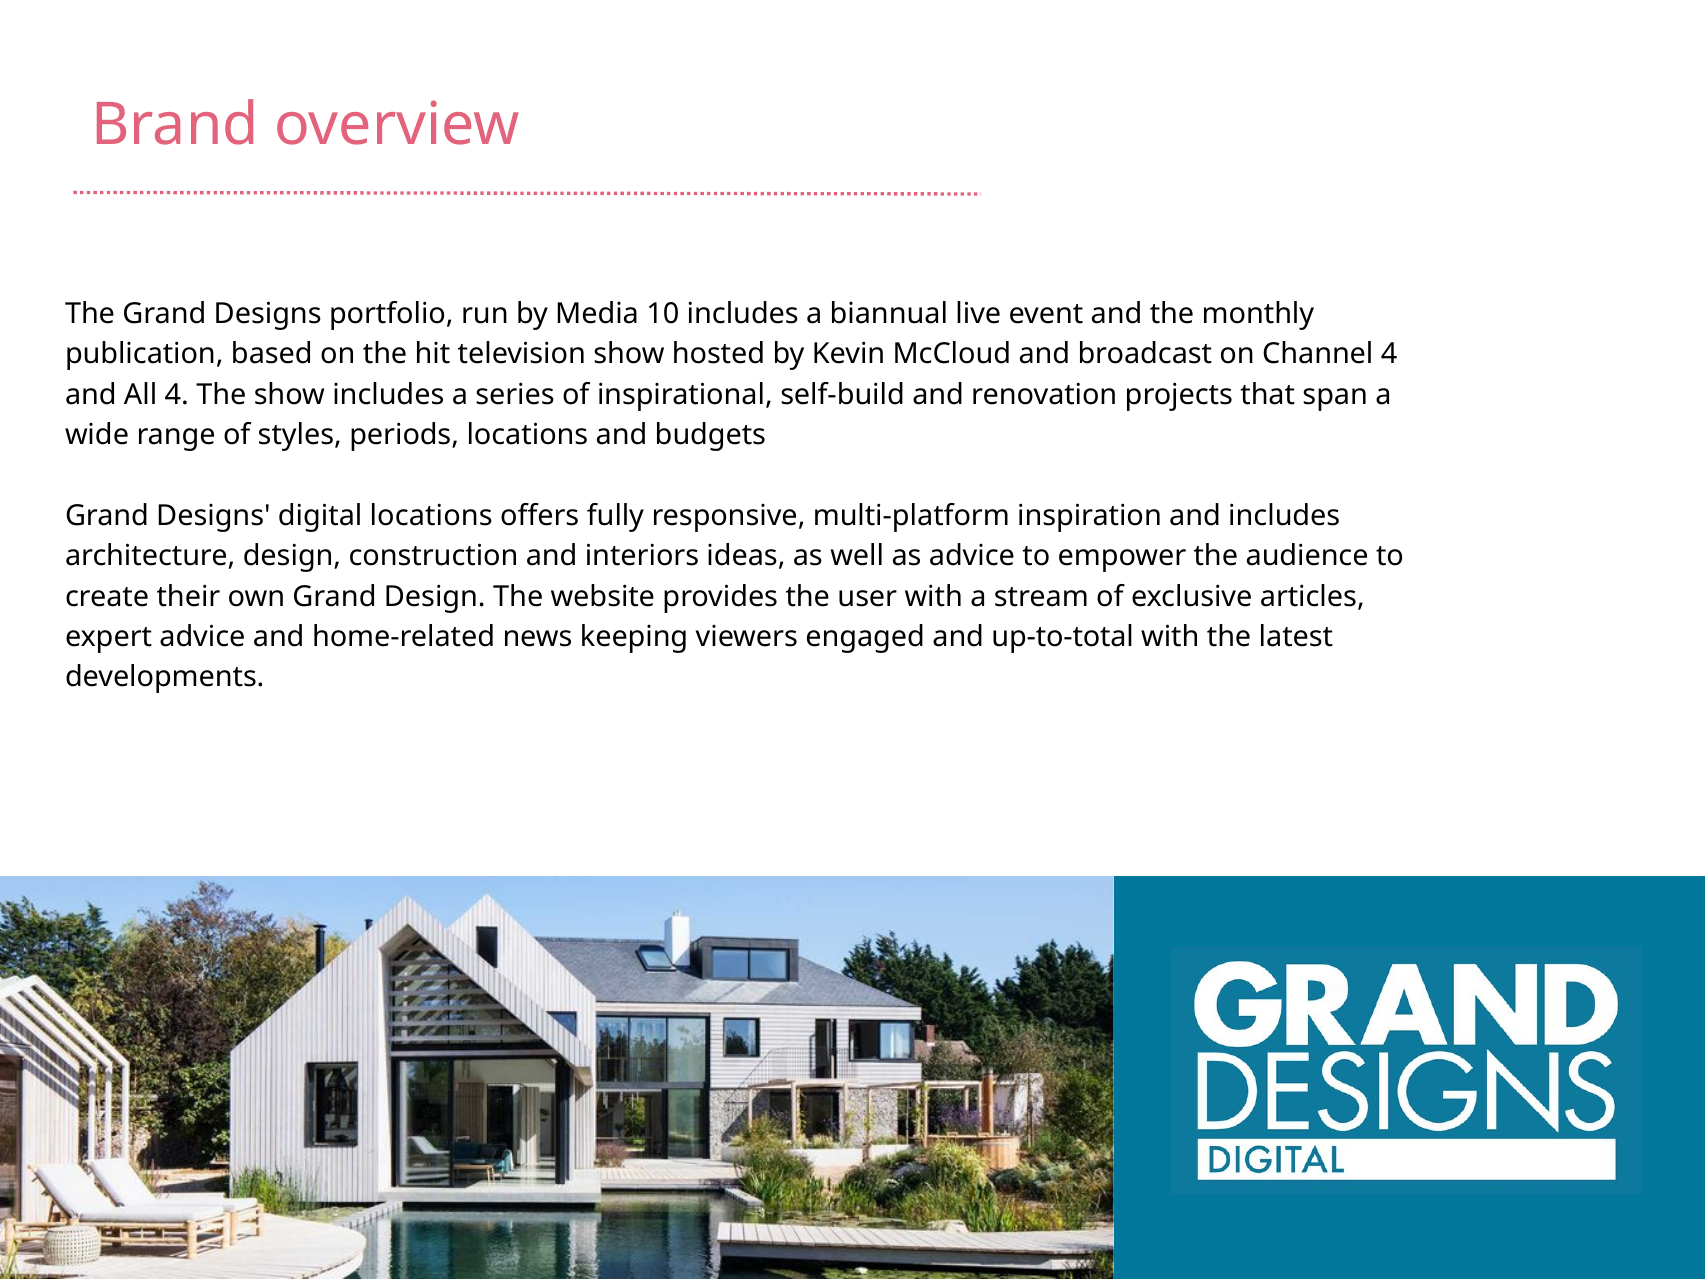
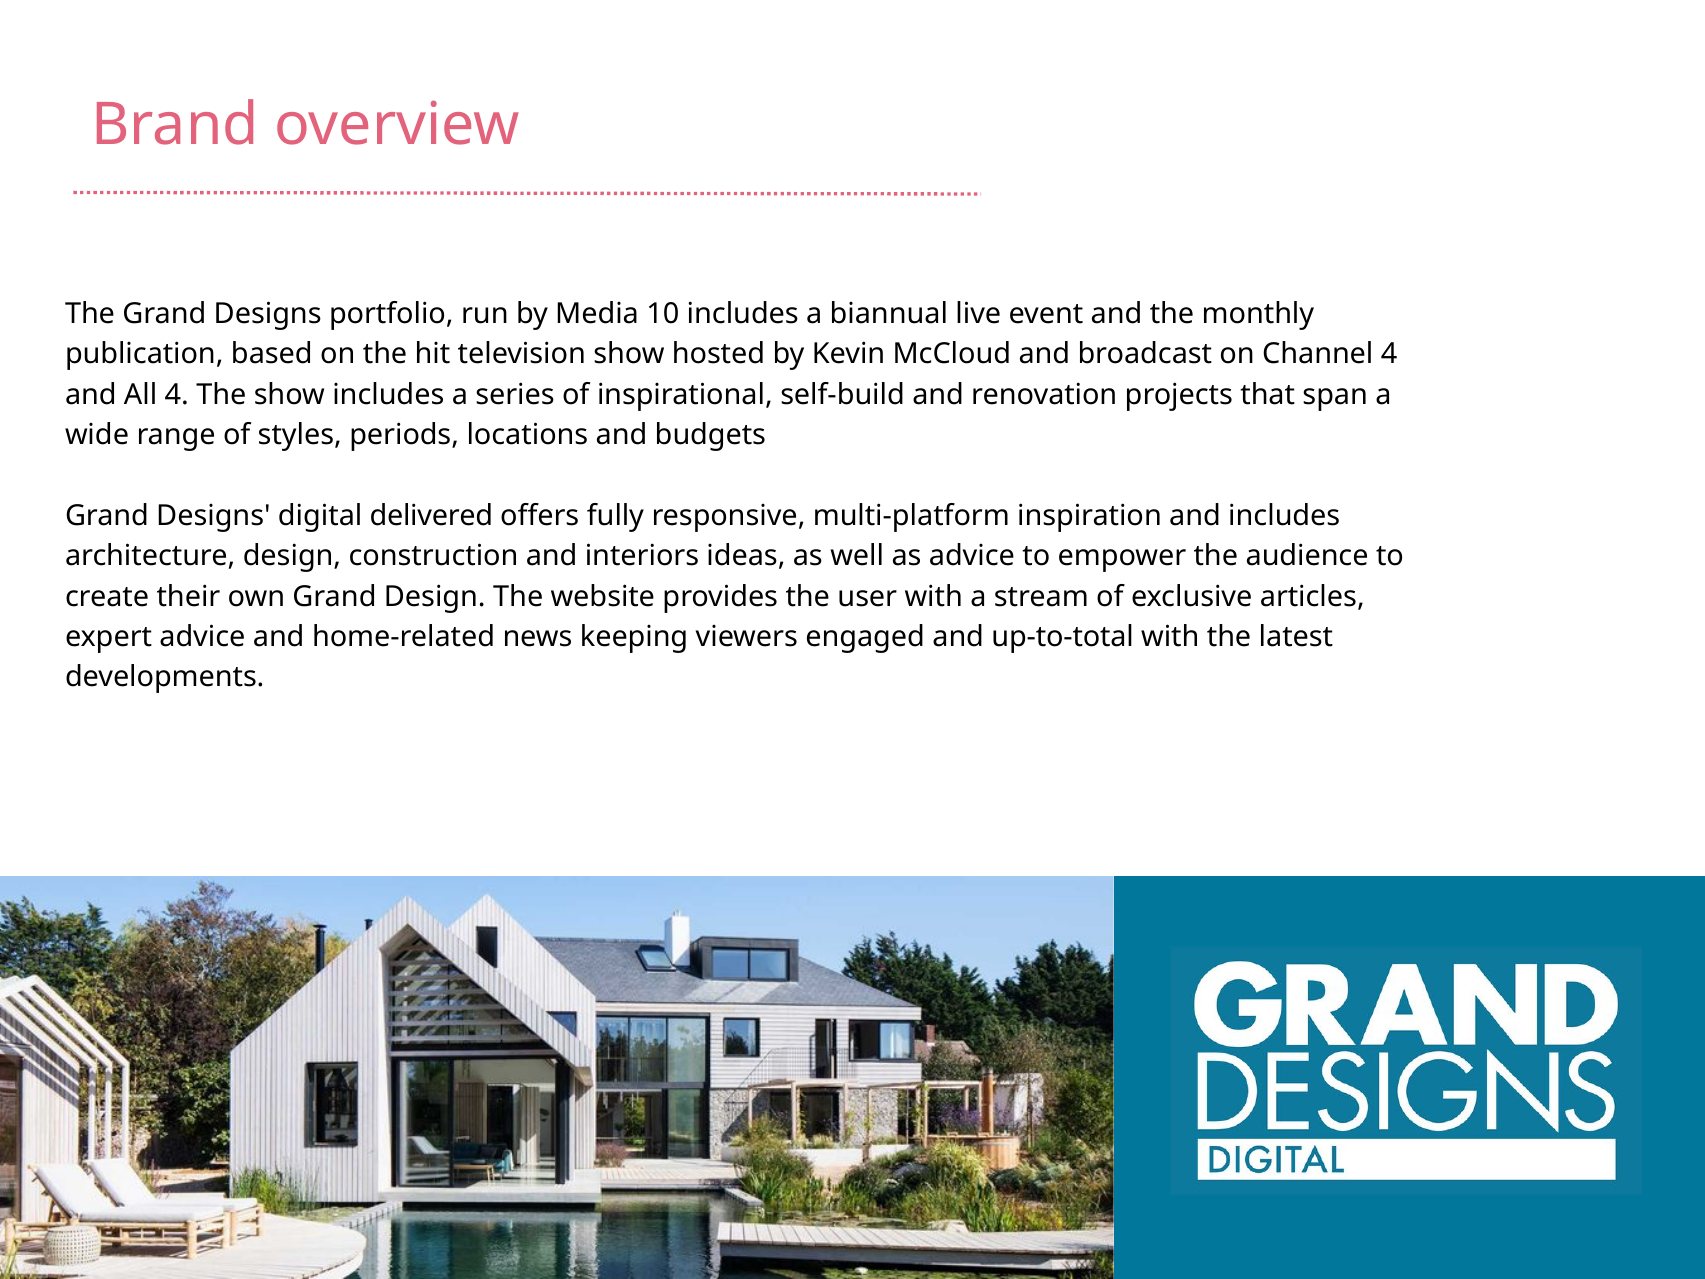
digital locations: locations -> delivered (431, 516)
